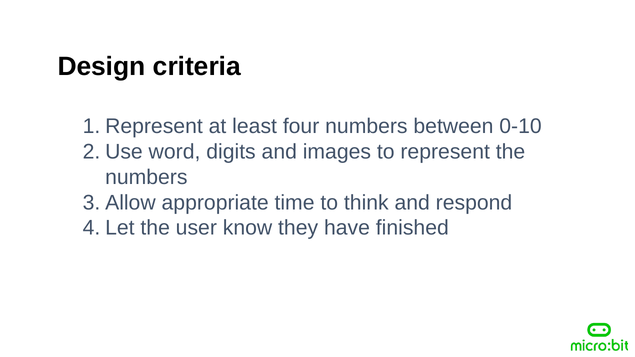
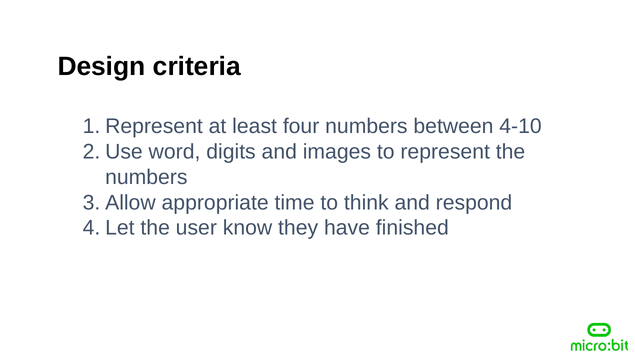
0-10: 0-10 -> 4-10 (521, 126)
